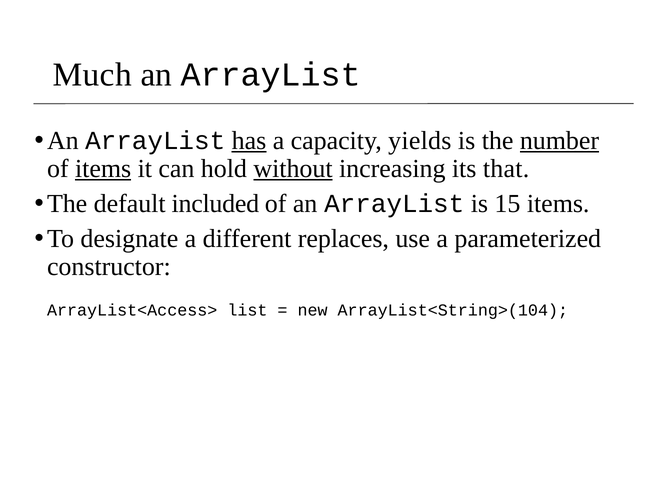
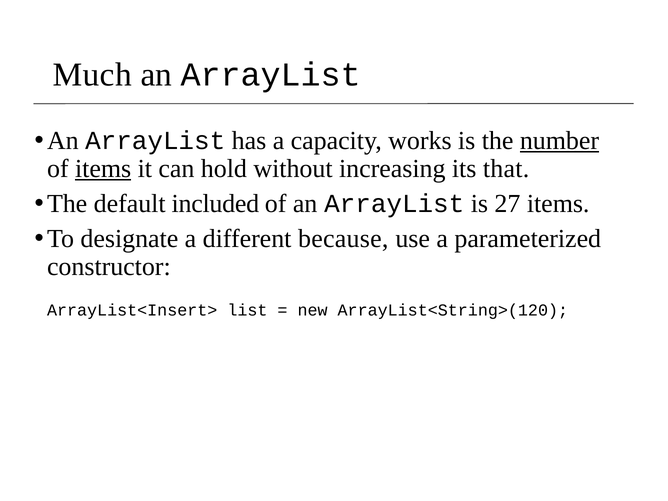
has underline: present -> none (249, 141)
yields: yields -> works (420, 141)
without underline: present -> none (293, 169)
15: 15 -> 27 (507, 204)
replaces: replaces -> because (343, 239)
ArrayList<Access>: ArrayList<Access> -> ArrayList<Insert> (132, 310)
ArrayList<String>(104: ArrayList<String>(104 -> ArrayList<String>(120 (453, 310)
